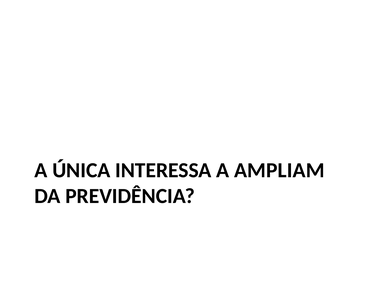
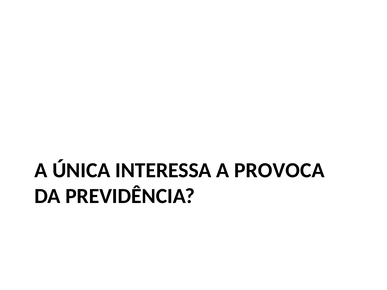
AMPLIAM: AMPLIAM -> PROVOCA (279, 171)
